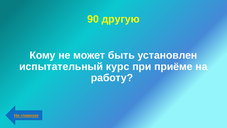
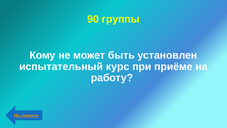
другую: другую -> группы (121, 19)
